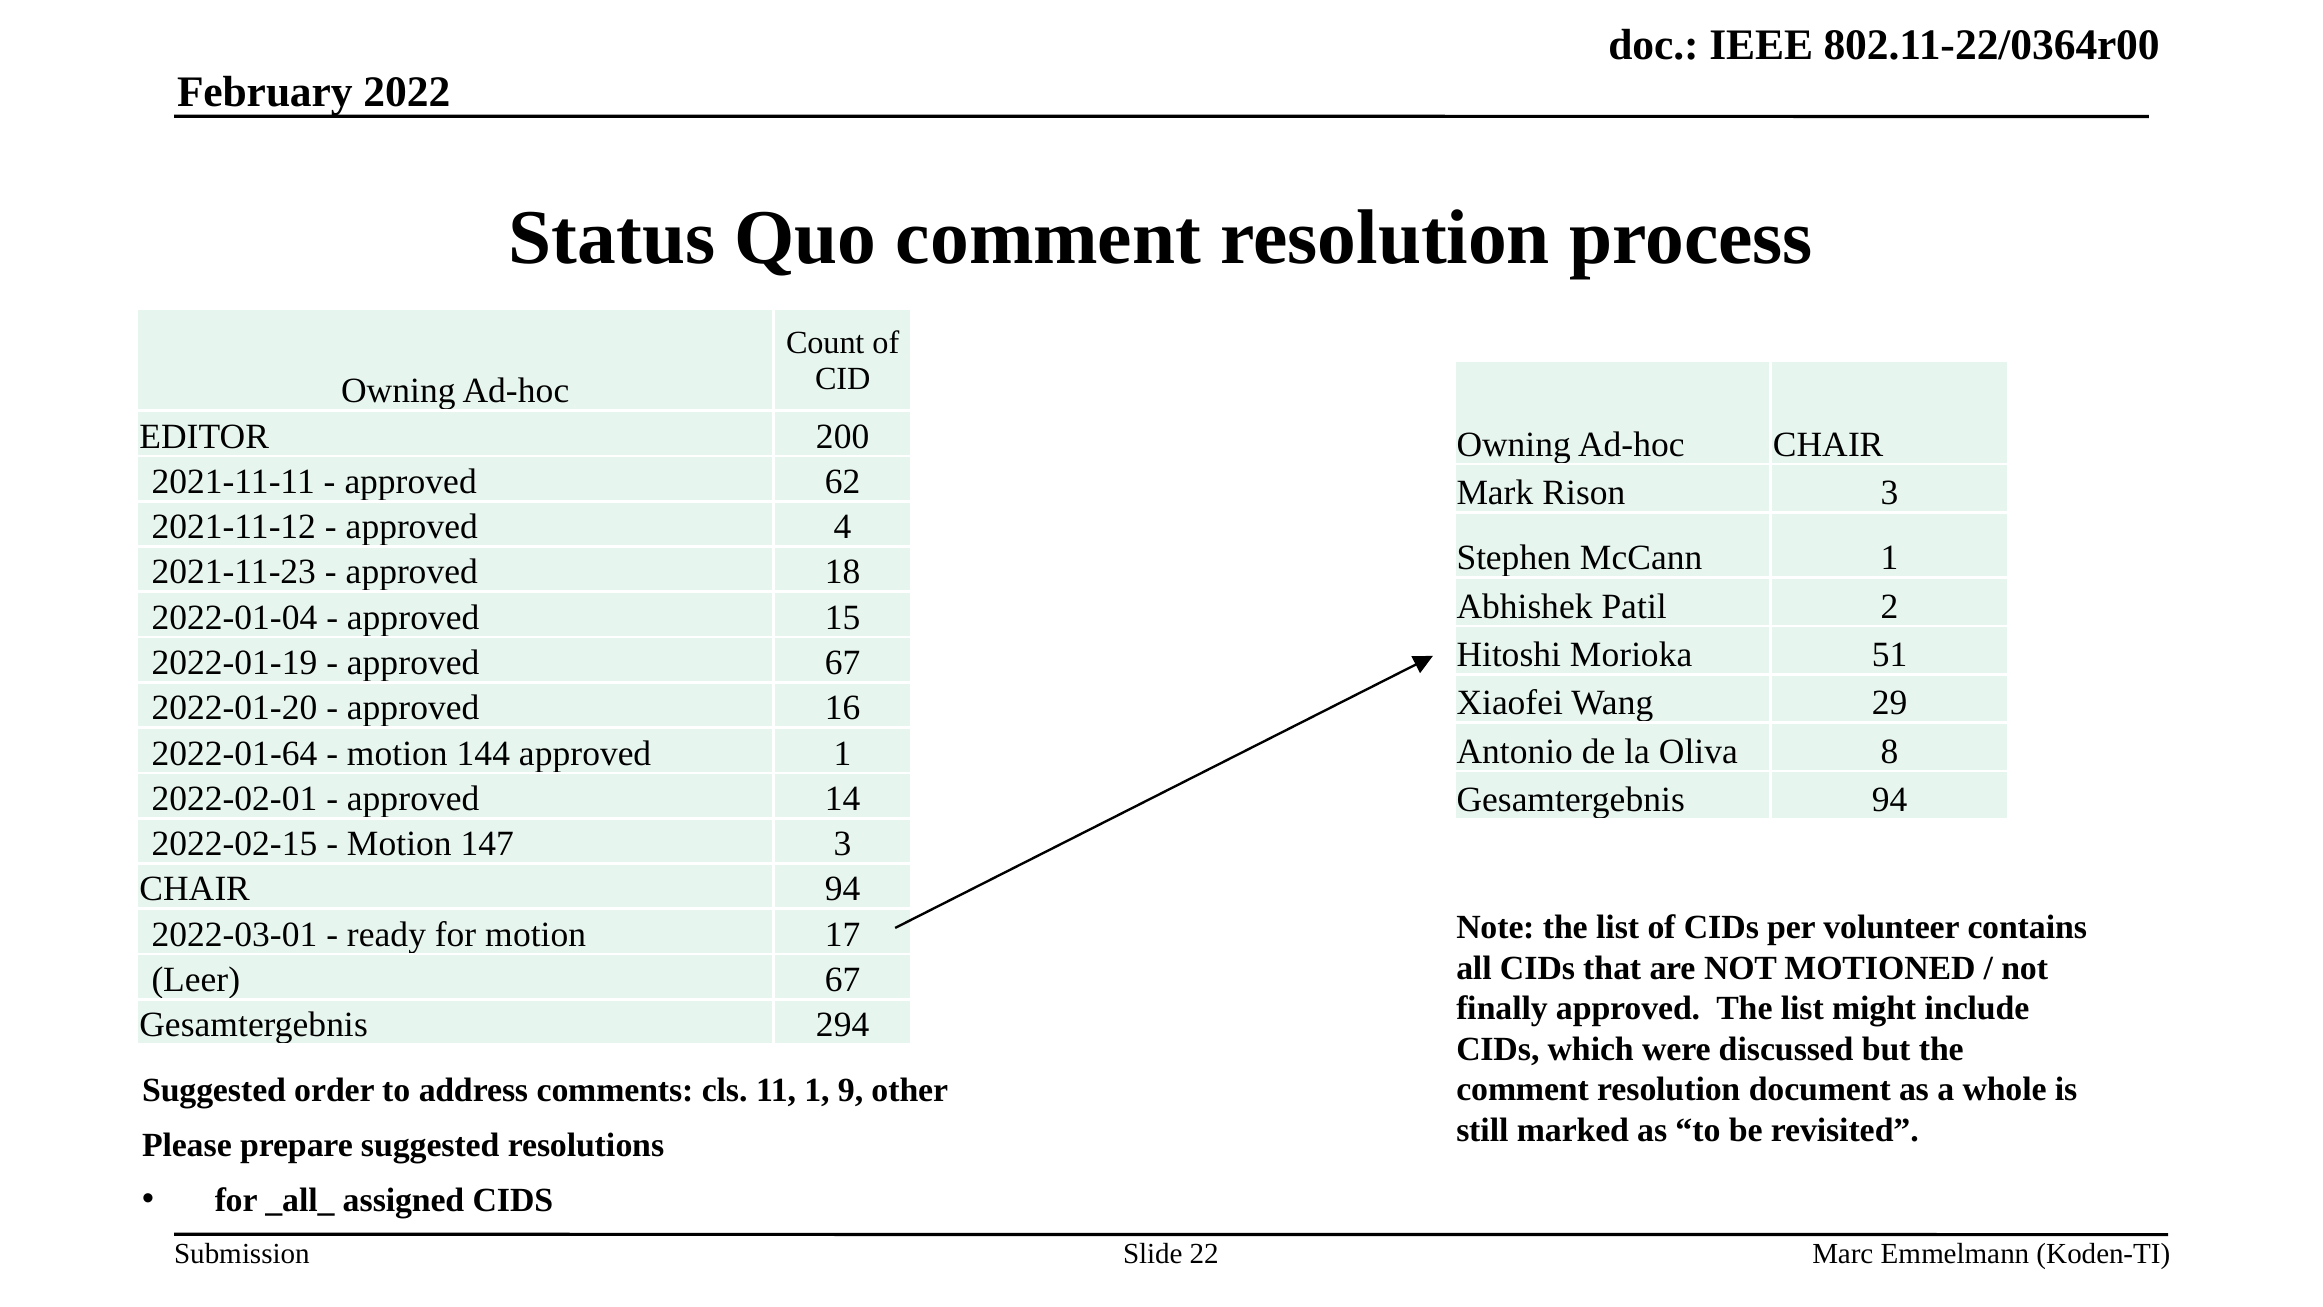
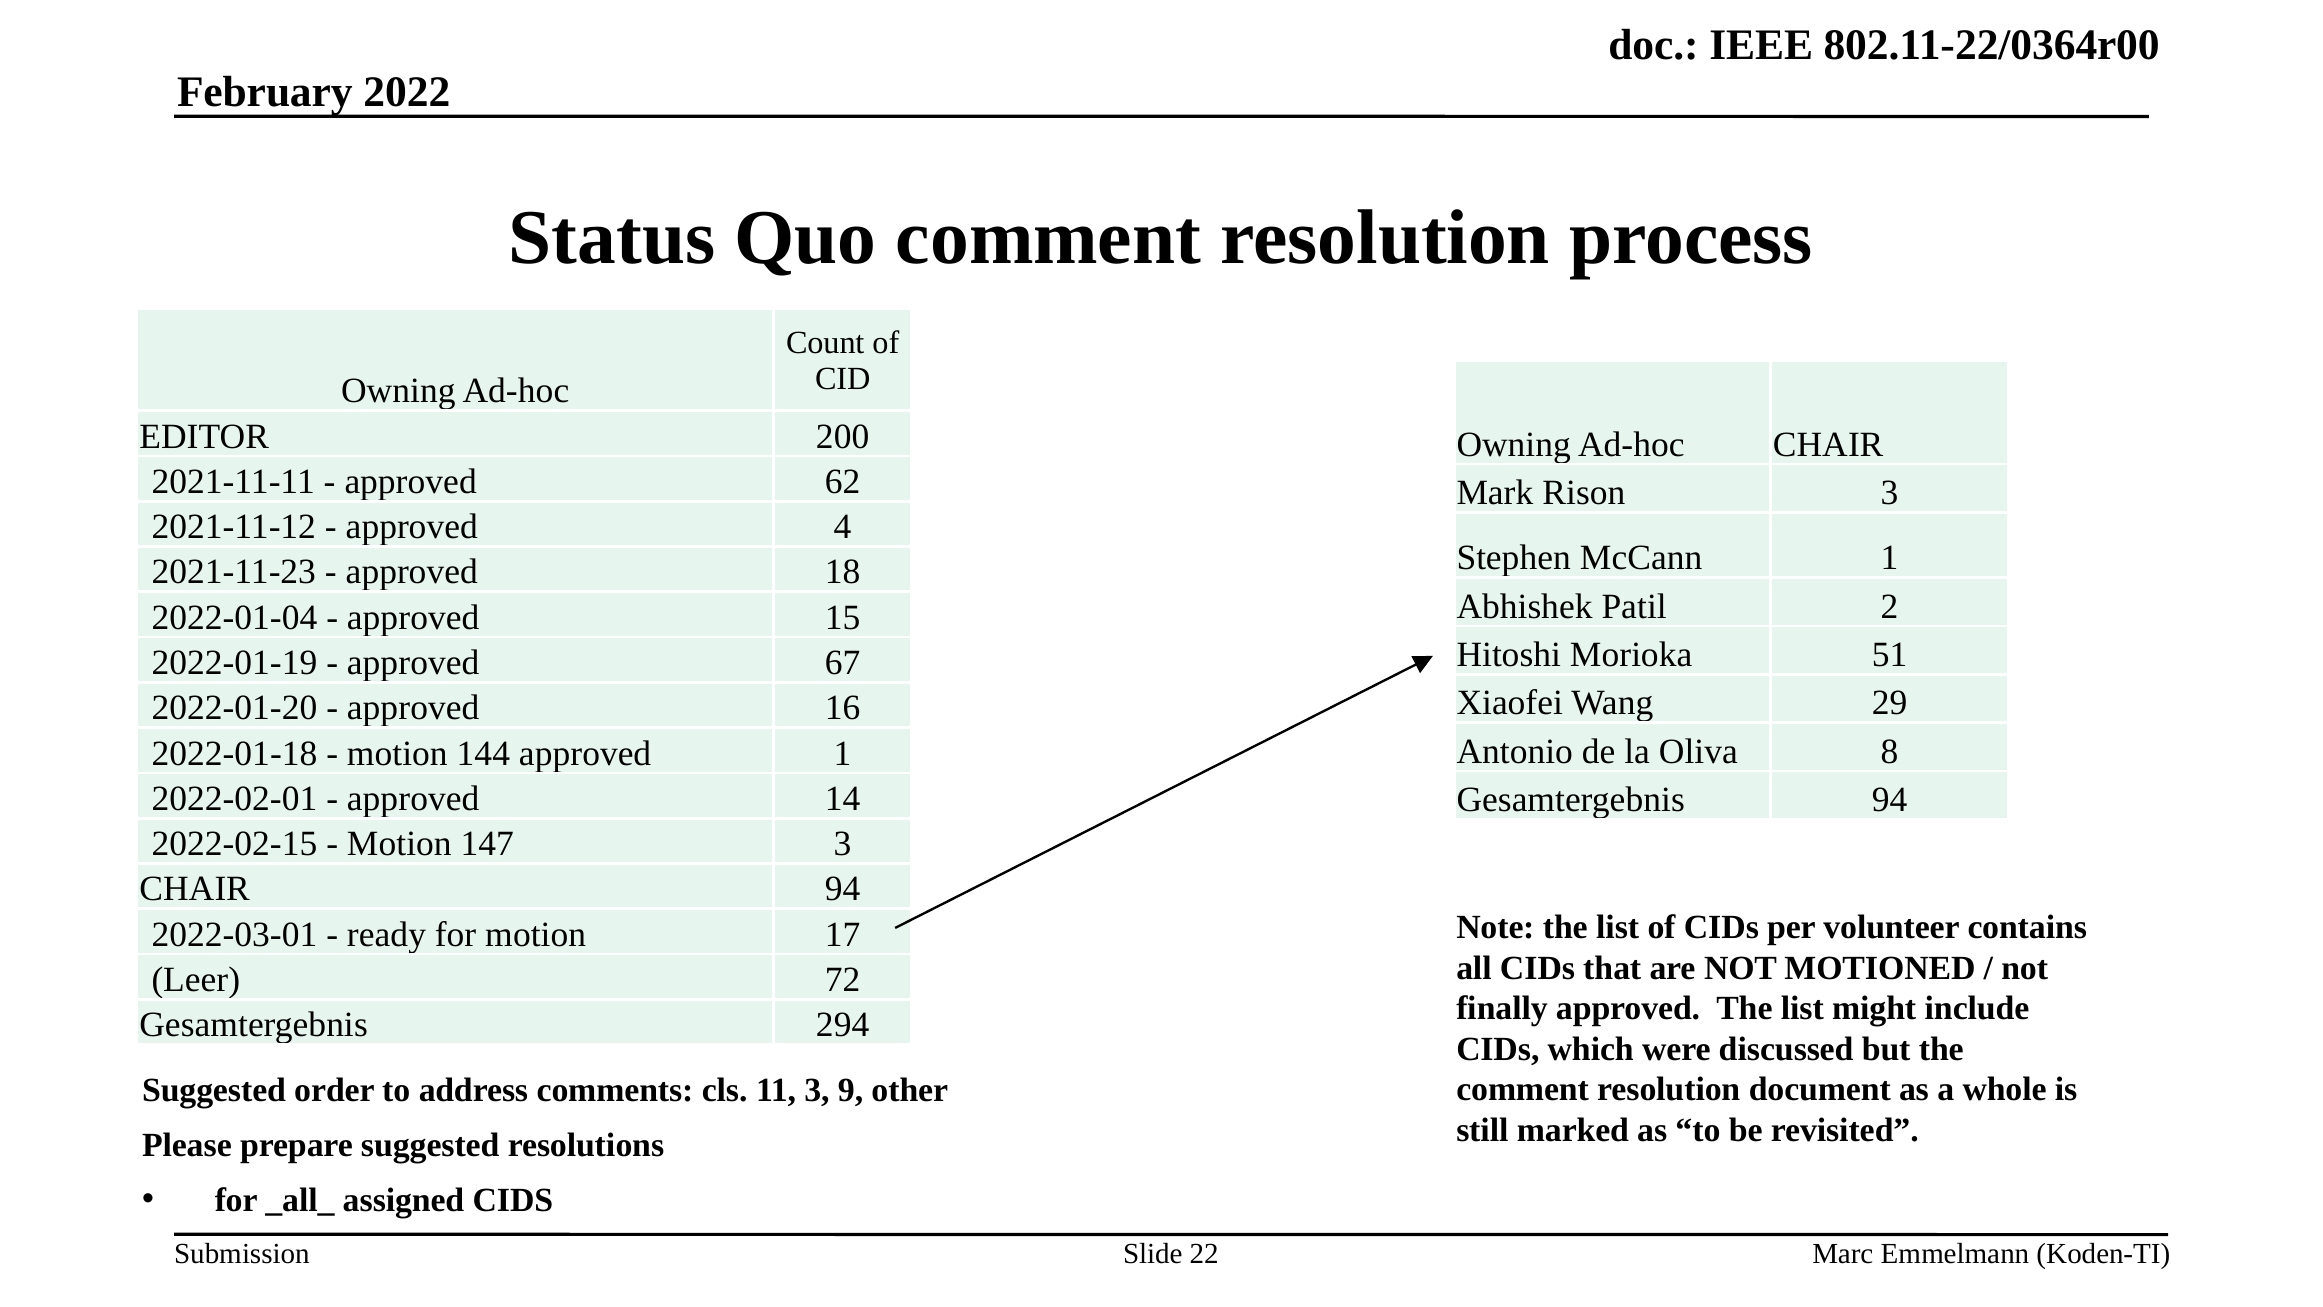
2022-01-64: 2022-01-64 -> 2022-01-18 (234, 753)
Leer 67: 67 -> 72 (843, 980)
11 1: 1 -> 3 (817, 1090)
